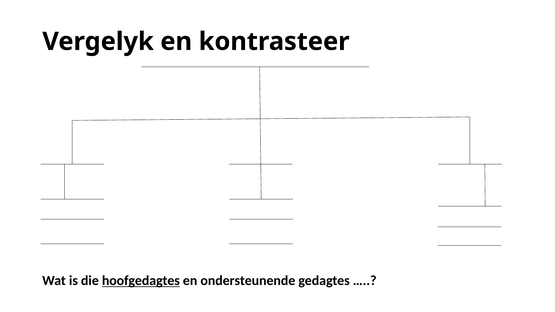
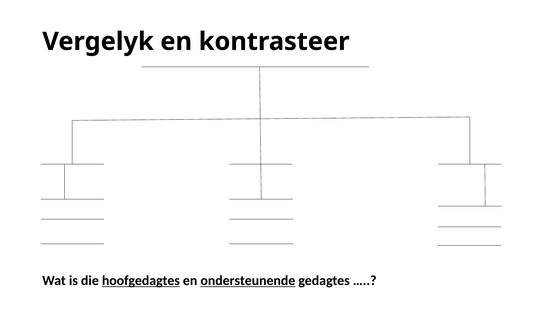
ondersteunende underline: none -> present (248, 281)
